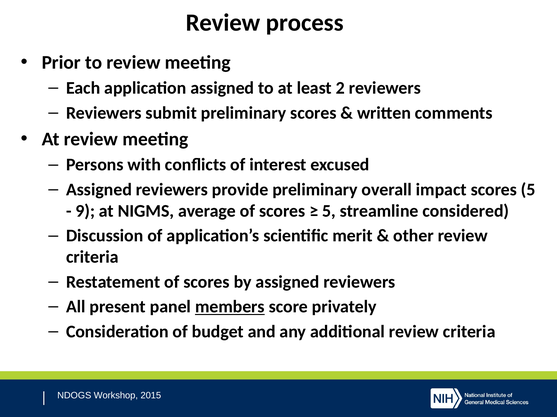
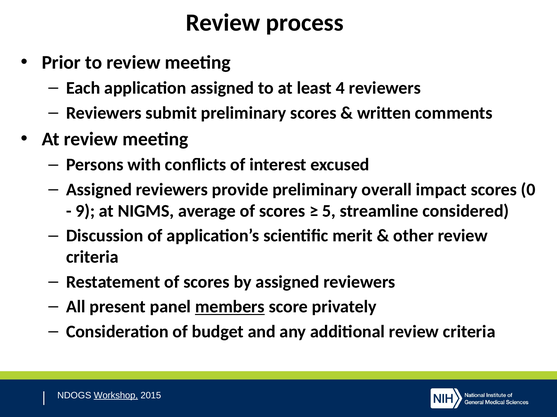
2: 2 -> 4 (340, 88)
scores 5: 5 -> 0 (528, 190)
Workshop underline: none -> present (116, 396)
